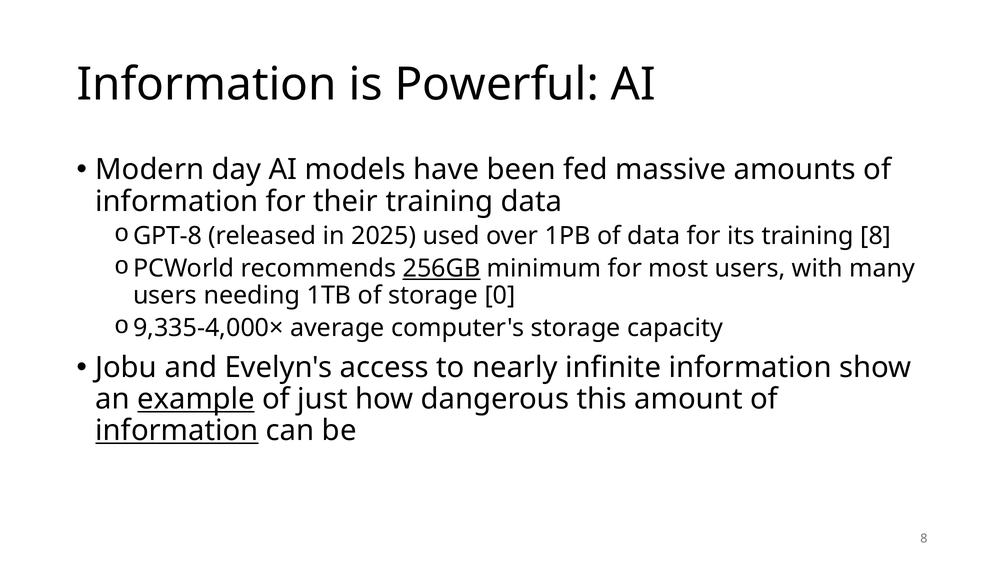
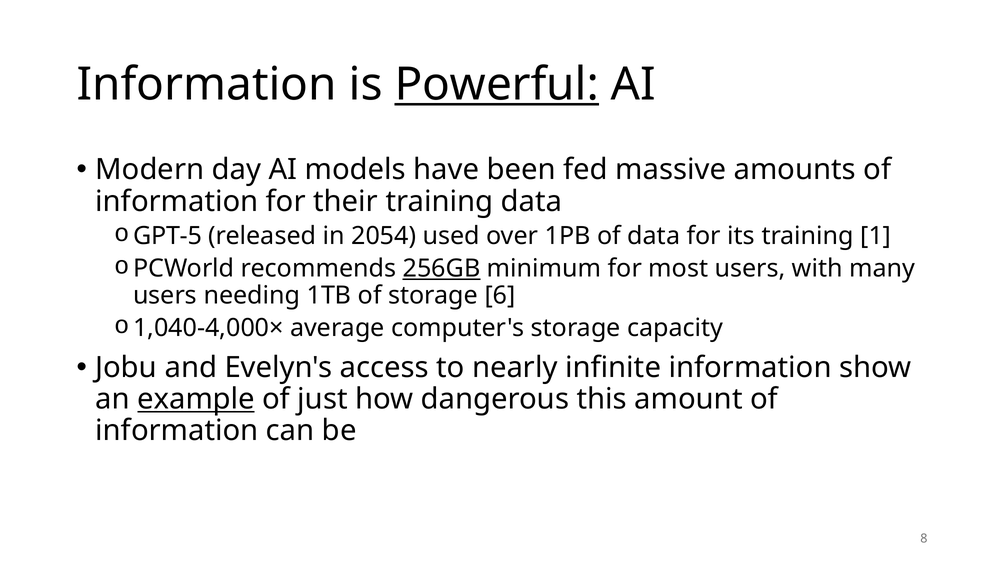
Powerful underline: none -> present (497, 84)
GPT-8: GPT-8 -> GPT-5 (168, 236)
2025: 2025 -> 2054 (384, 236)
training 8: 8 -> 1 (876, 236)
0: 0 -> 6 (500, 295)
9,335-4,000×: 9,335-4,000× -> 1,040-4,000× (208, 328)
information underline: present -> none (177, 430)
